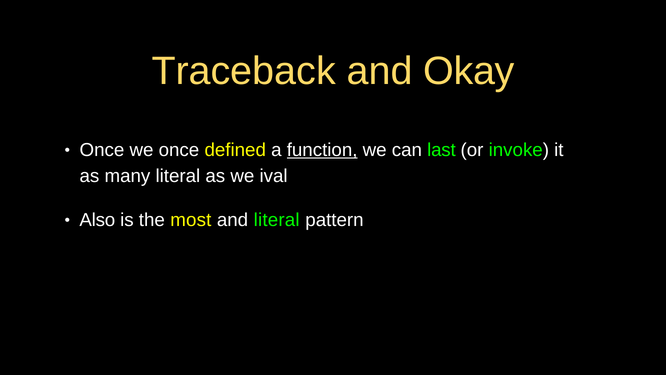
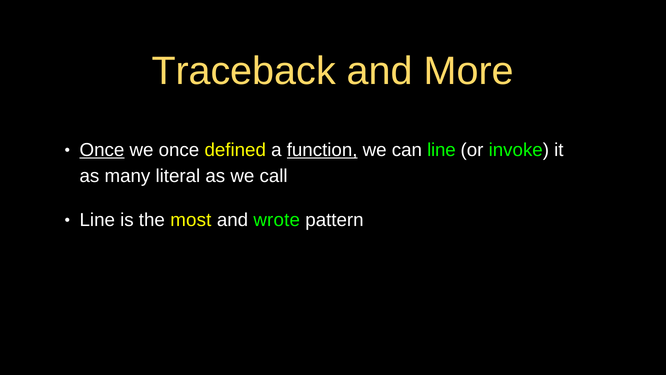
Okay: Okay -> More (469, 71)
Once underline: none -> present (102, 150)
can last: last -> line (441, 150)
ival: ival -> call (274, 176)
Also: Also -> Line (97, 220)
and literal: literal -> wrote (277, 220)
